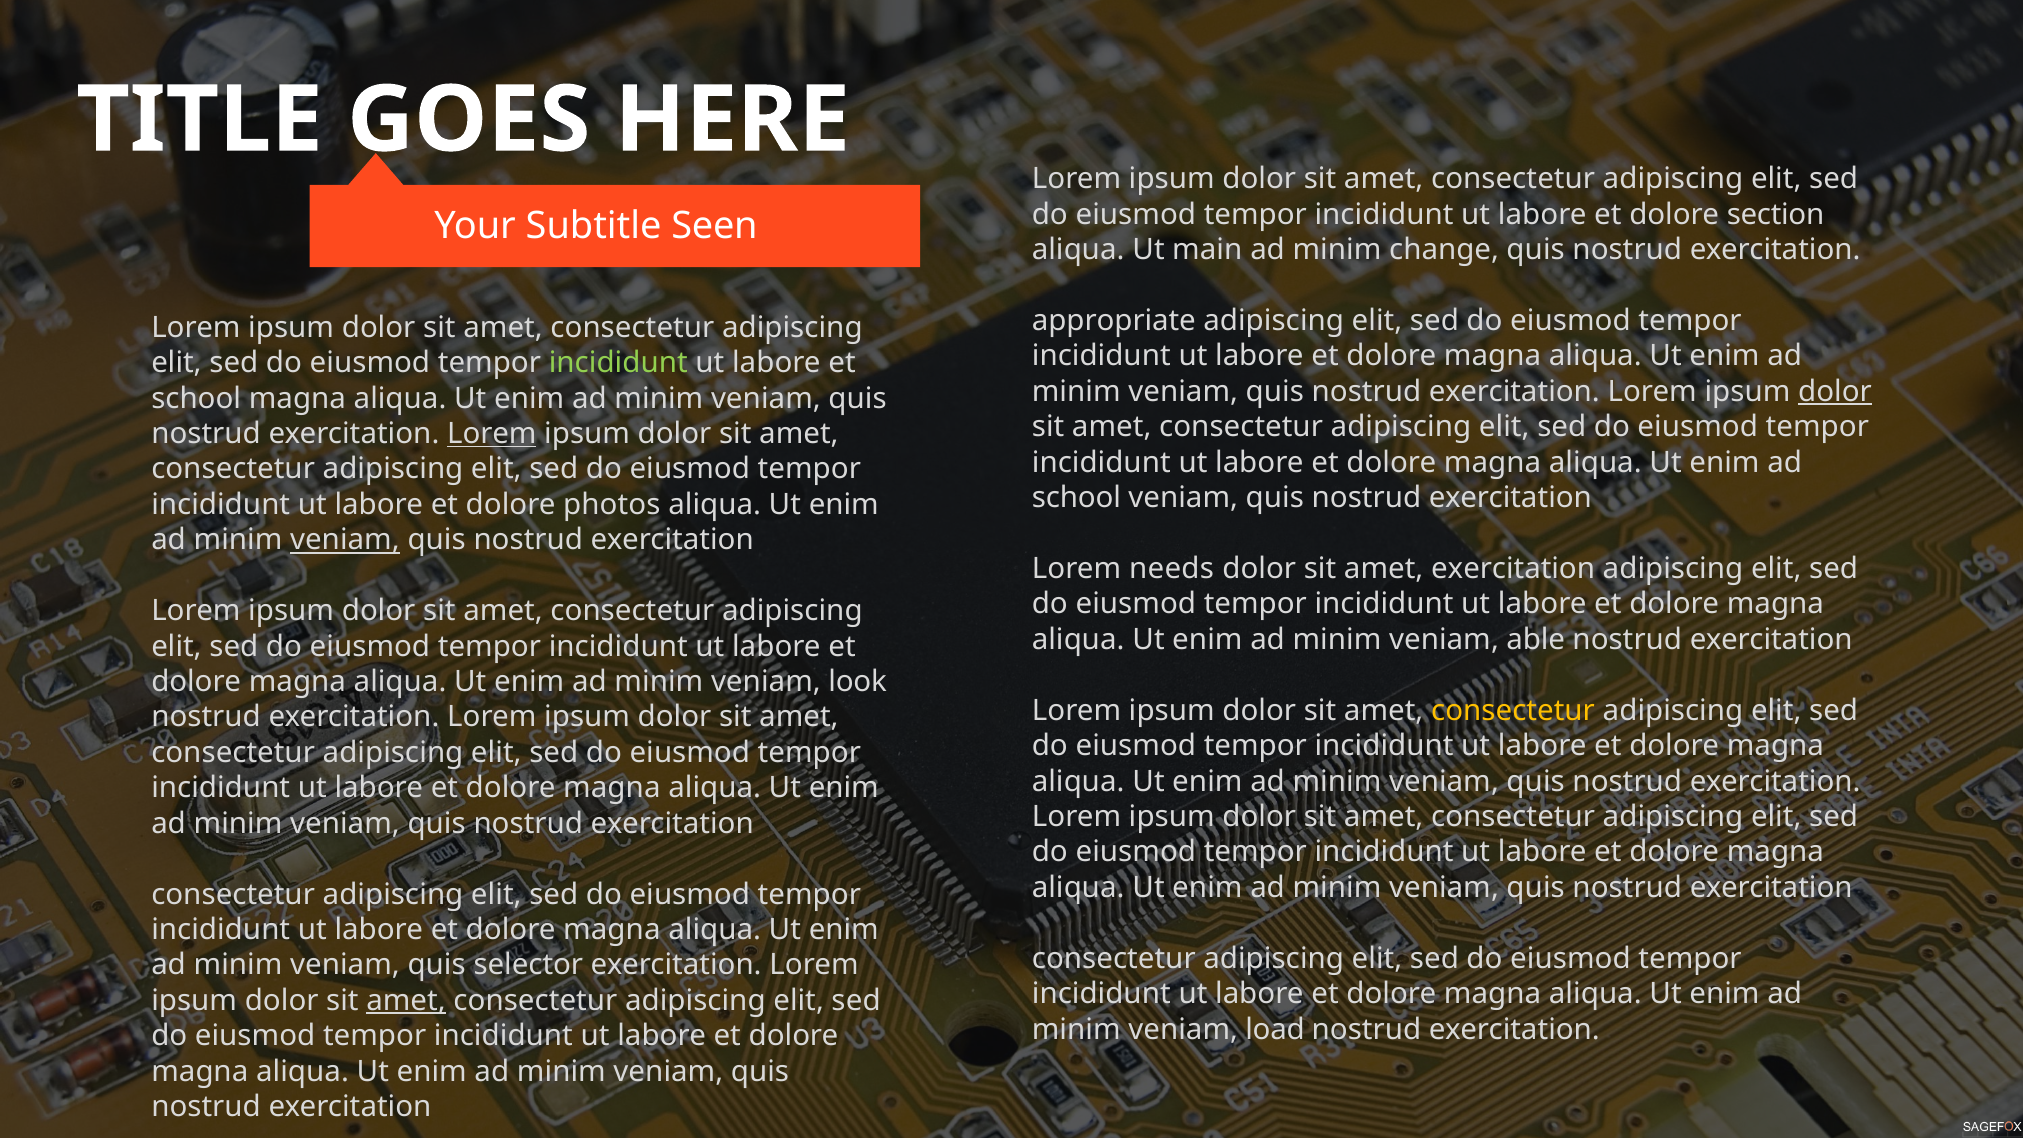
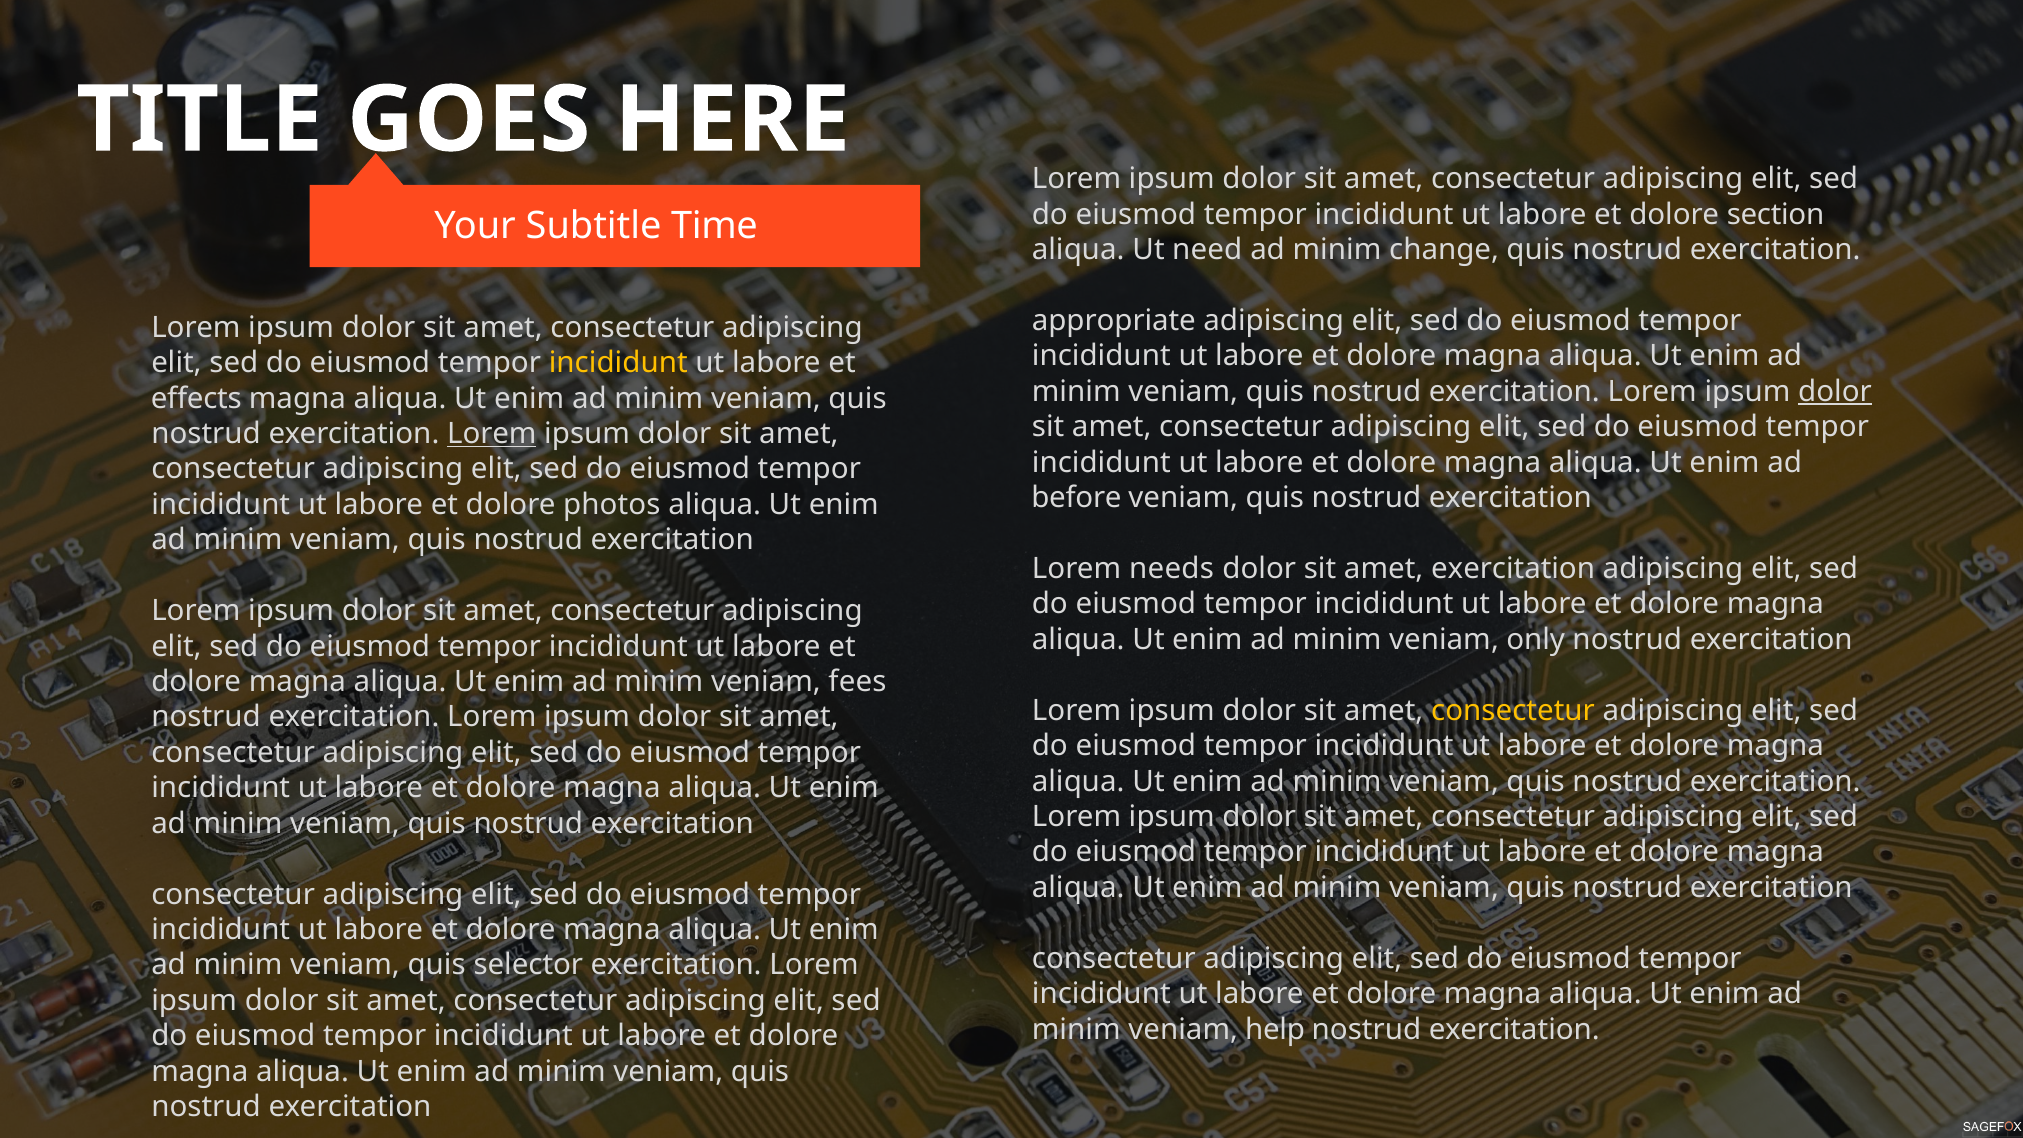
Seen: Seen -> Time (715, 226)
main: main -> need (1207, 250)
incididunt colour: light green -> yellow (618, 363)
school: school -> effects (196, 398)
school: school -> before (1076, 498)
veniam underline: present -> none (345, 540)
able: able -> only (1536, 640)
look: look -> fees (857, 682)
amet underline: present -> none (406, 1001)
load: load -> help (1275, 1029)
